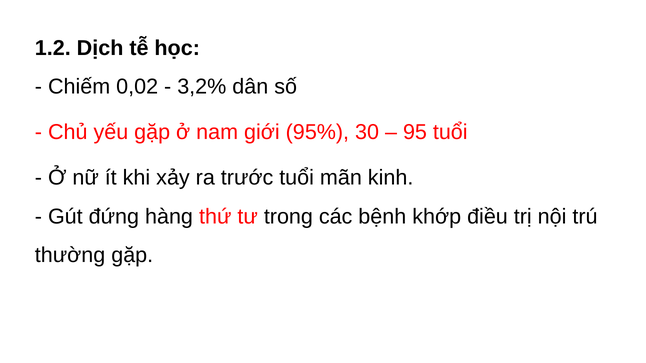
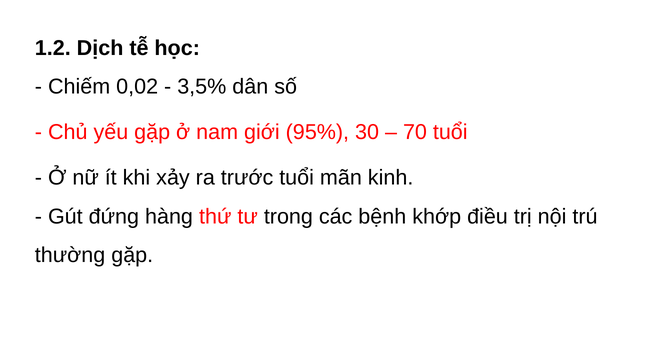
3,2%: 3,2% -> 3,5% (202, 87)
95: 95 -> 70 (415, 132)
